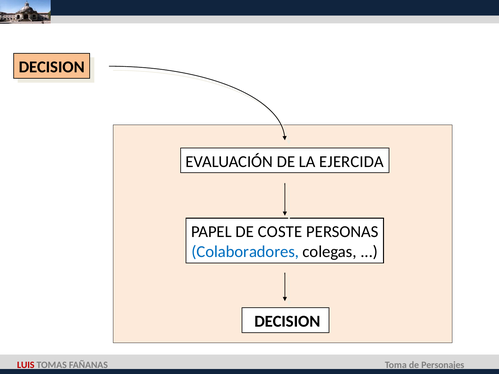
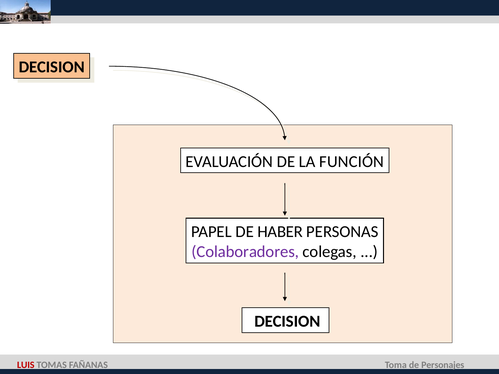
EJERCIDA: EJERCIDA -> FUNCIÓN (352, 162)
COSTE: COSTE -> HABER (280, 232)
Colaboradores colour: blue -> purple (245, 252)
